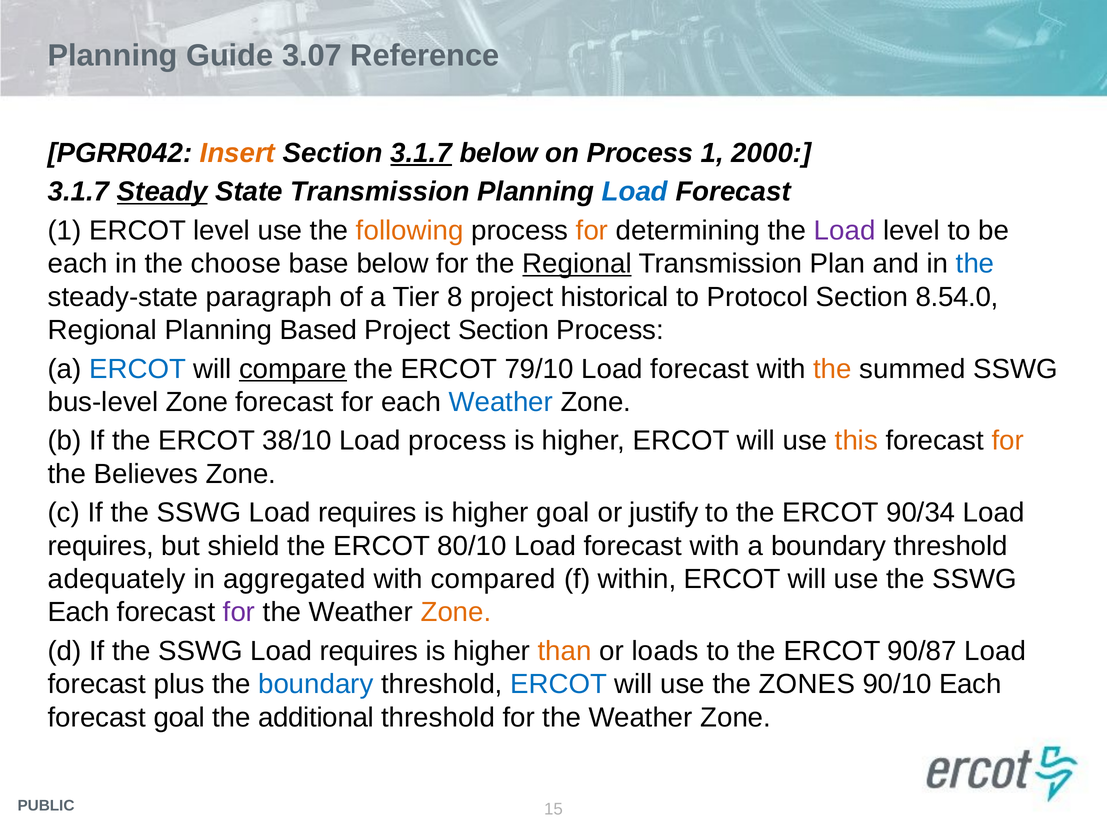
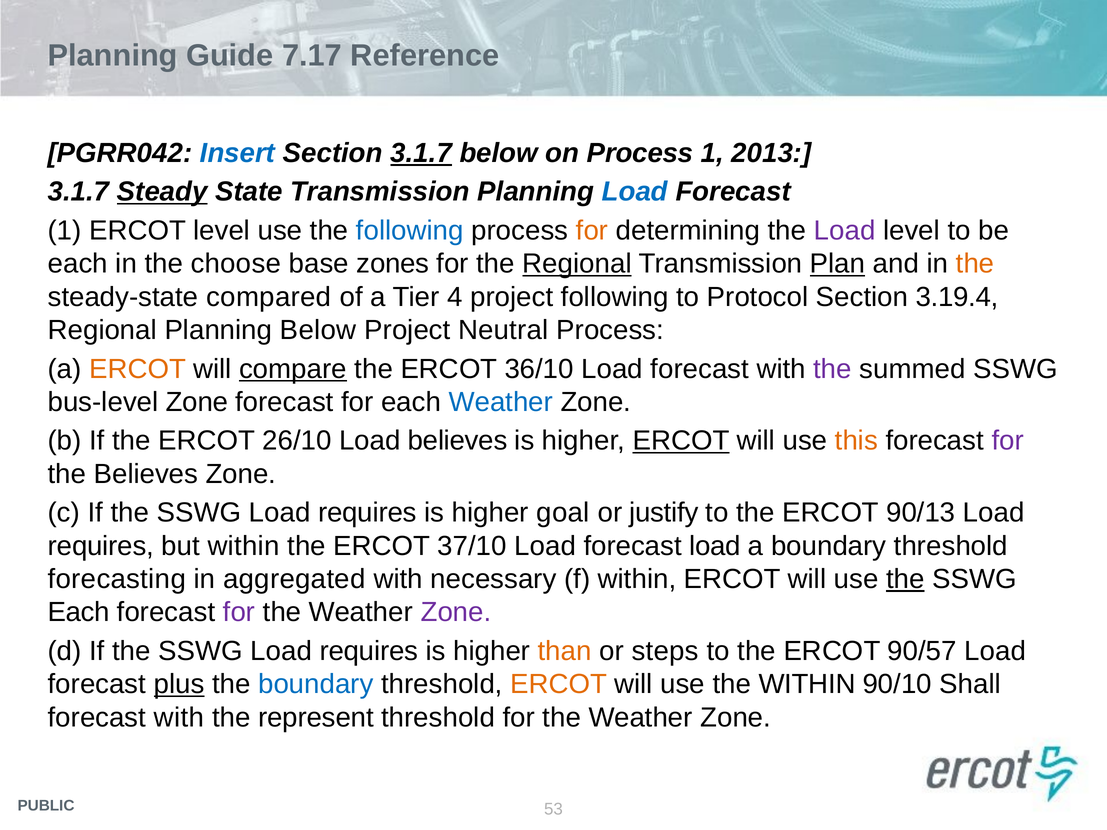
3.07: 3.07 -> 7.17 (312, 56)
Insert colour: orange -> blue (238, 153)
2000: 2000 -> 2013 (771, 153)
following colour: orange -> blue (410, 231)
base below: below -> zones (393, 264)
Plan underline: none -> present (838, 264)
the colour: blue -> orange (975, 264)
paragraph: paragraph -> compared (269, 297)
8: 8 -> 4 (455, 297)
project historical: historical -> following (615, 297)
8.54.0: 8.54.0 -> 3.19.4 (957, 297)
Planning Based: Based -> Below (318, 330)
Project Section: Section -> Neutral (503, 330)
ERCOT colour: blue -> orange (138, 369)
79/10: 79/10 -> 36/10 (539, 369)
the colour: orange -> purple (833, 369)
38/10: 38/10 -> 26/10 (297, 441)
Load process: process -> believes (458, 441)
ERCOT underline: none -> present (681, 441)
for colour: orange -> purple (1008, 441)
90/34: 90/34 -> 90/13 (921, 513)
but shield: shield -> within (243, 546)
80/10: 80/10 -> 37/10 (472, 546)
with: with -> load (715, 546)
adequately: adequately -> forecasting (117, 579)
compared: compared -> necessary (493, 579)
the underline: none -> present (905, 579)
Zone colour: orange -> purple (456, 613)
loads: loads -> steps (665, 651)
90/87: 90/87 -> 90/57 (922, 651)
plus underline: none -> present (179, 684)
ERCOT colour: blue -> orange (559, 684)
the ZONES: ZONES -> WITHIN (807, 684)
90/10 Each: Each -> Shall (970, 684)
goal: goal -> with (179, 718)
additional: additional -> represent (316, 718)
15: 15 -> 53 (553, 809)
